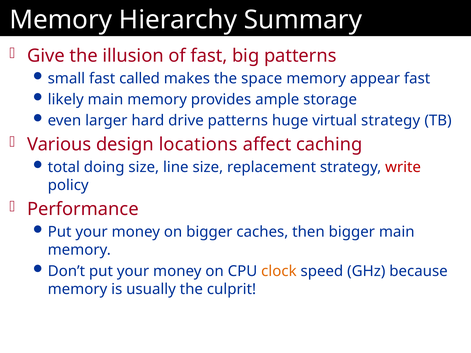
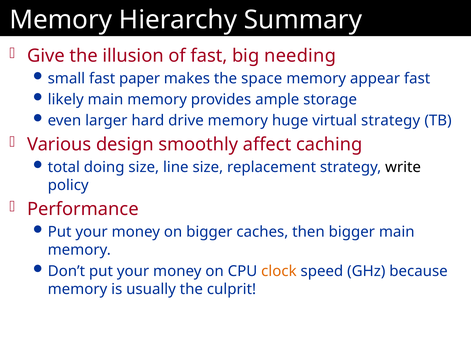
big patterns: patterns -> needing (300, 56)
called: called -> paper (140, 79)
drive patterns: patterns -> memory (238, 121)
locations: locations -> smoothly (198, 145)
write colour: red -> black (403, 167)
